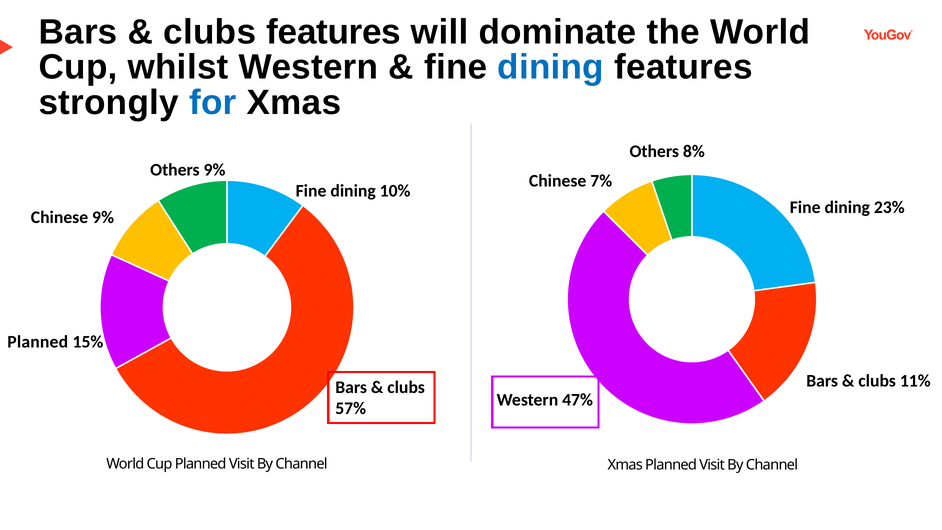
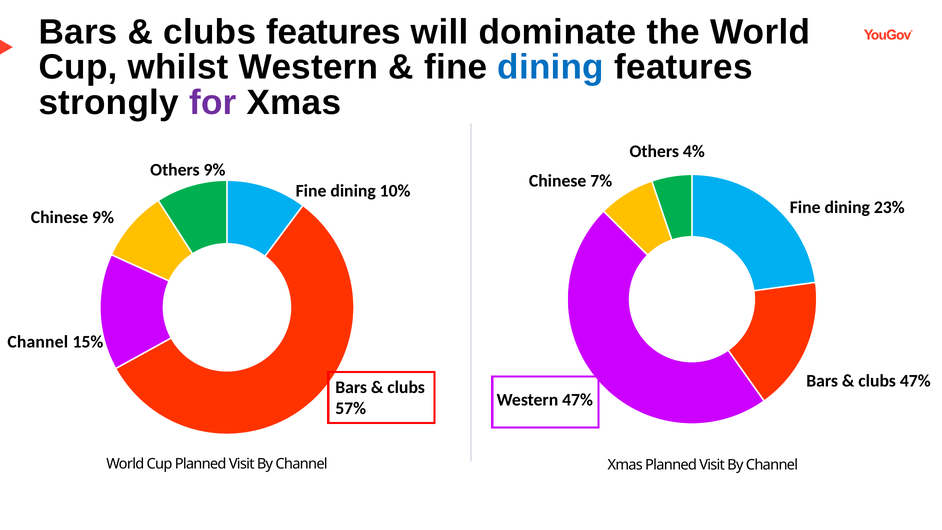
for colour: blue -> purple (213, 103)
8%: 8% -> 4% (694, 151)
Planned: Planned -> Channel (38, 342)
clubs 11%: 11% -> 47% (915, 381)
